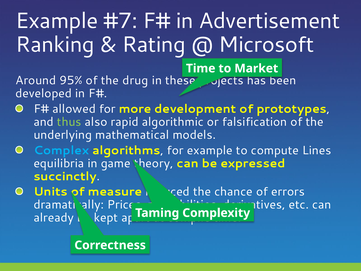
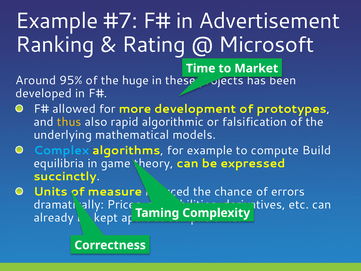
drug: drug -> huge (135, 80)
thus colour: light green -> yellow (69, 122)
Lines: Lines -> Build (317, 150)
